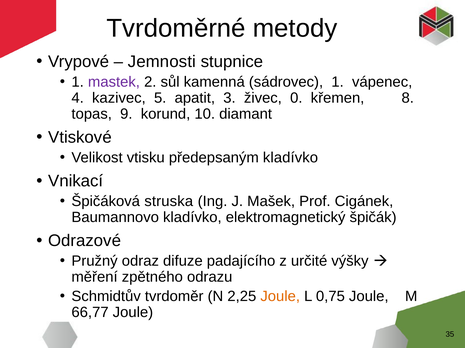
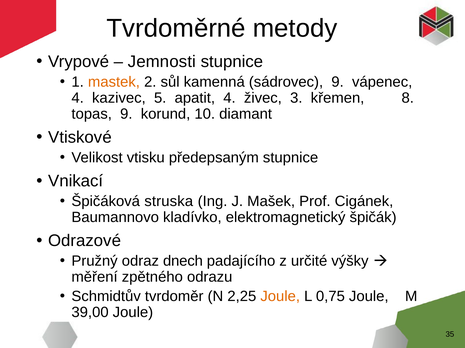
mastek colour: purple -> orange (114, 82)
sádrovec 1: 1 -> 9 (338, 82)
apatit 3: 3 -> 4 (229, 98)
0: 0 -> 3 (296, 98)
předepsaným kladívko: kladívko -> stupnice (291, 158)
difuze: difuze -> dnech (183, 262)
66,77: 66,77 -> 39,00 (90, 313)
